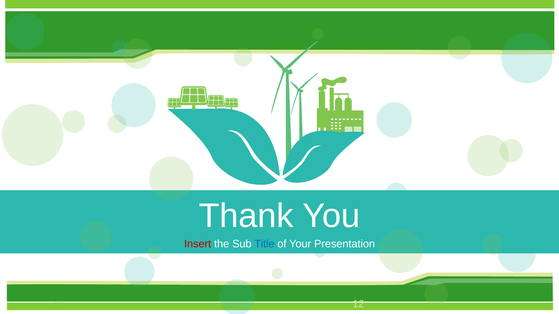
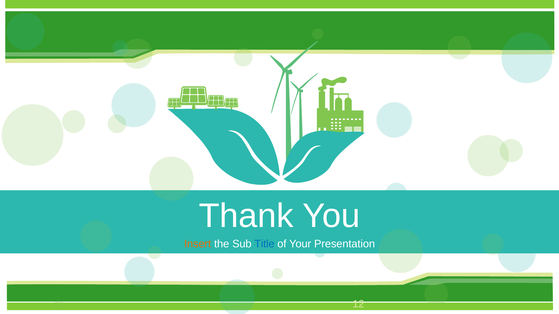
Insert colour: red -> orange (198, 244)
